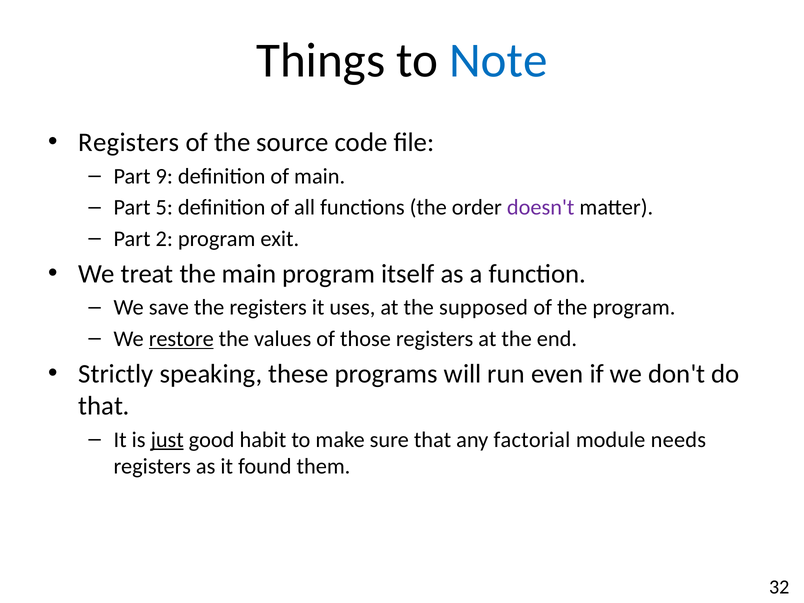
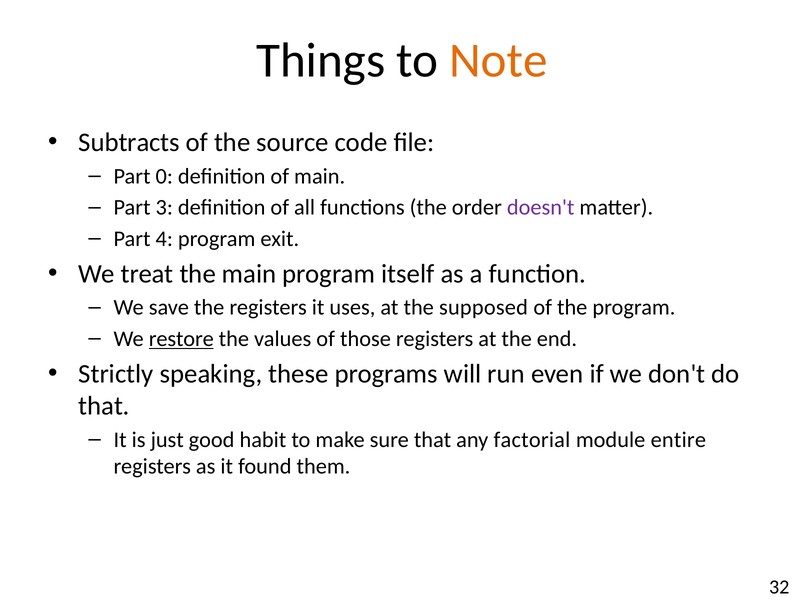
Note colour: blue -> orange (498, 60)
Registers: Registers -> Subtracts (129, 143)
9: 9 -> 0 (164, 176)
5: 5 -> 3 (164, 207)
2: 2 -> 4 (164, 239)
just underline: present -> none (167, 440)
needs: needs -> entire (678, 440)
